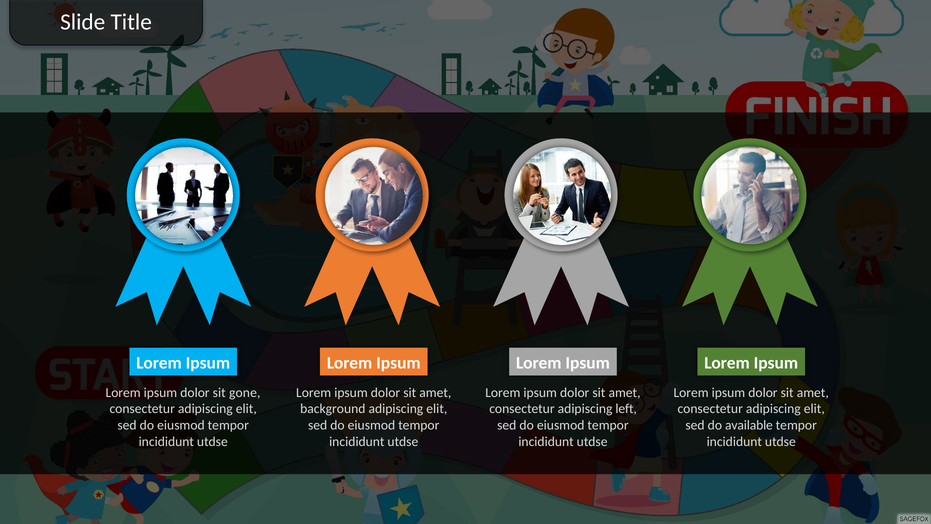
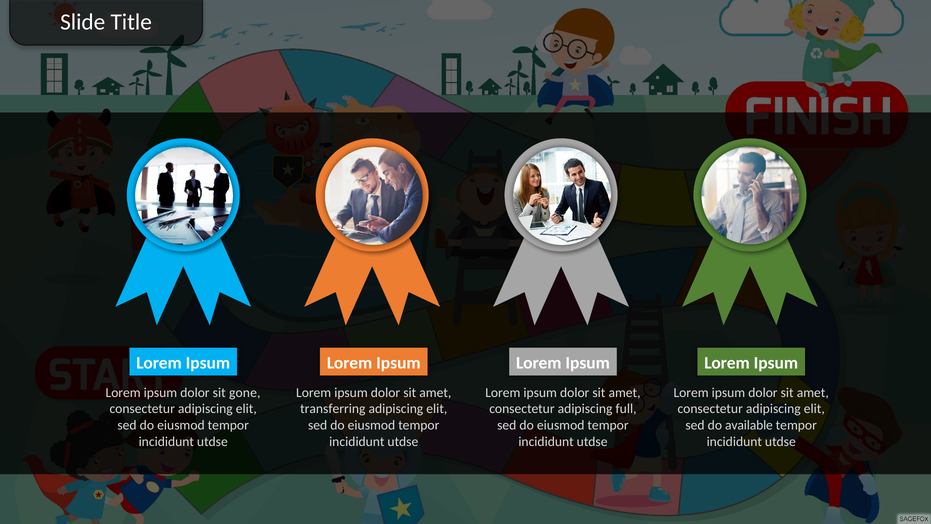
background: background -> transferring (333, 409)
left: left -> full (626, 409)
